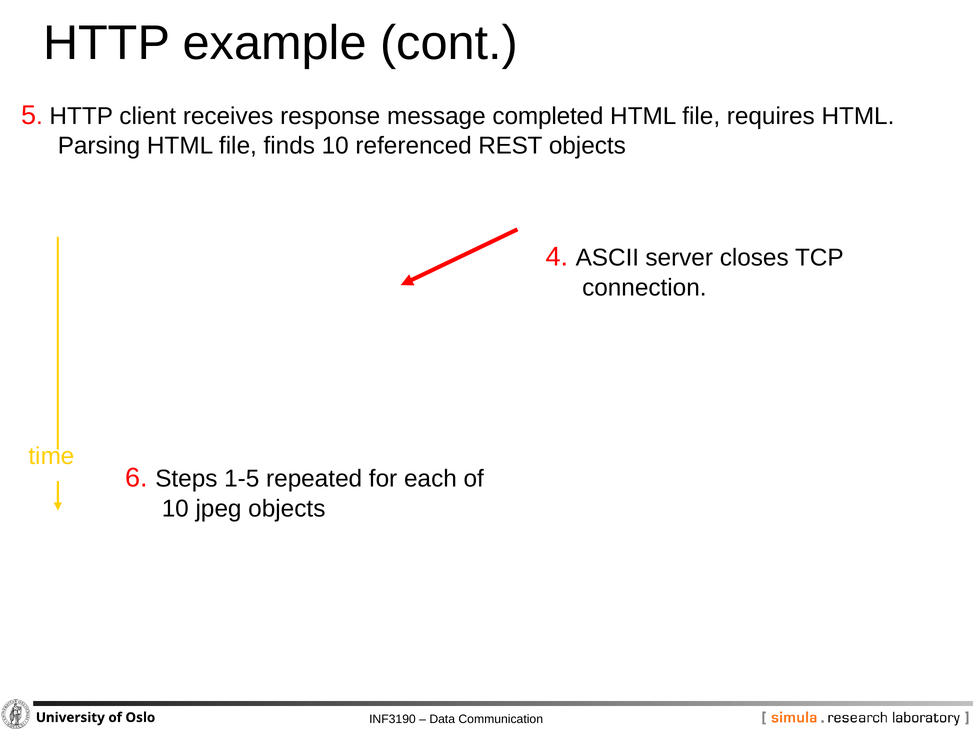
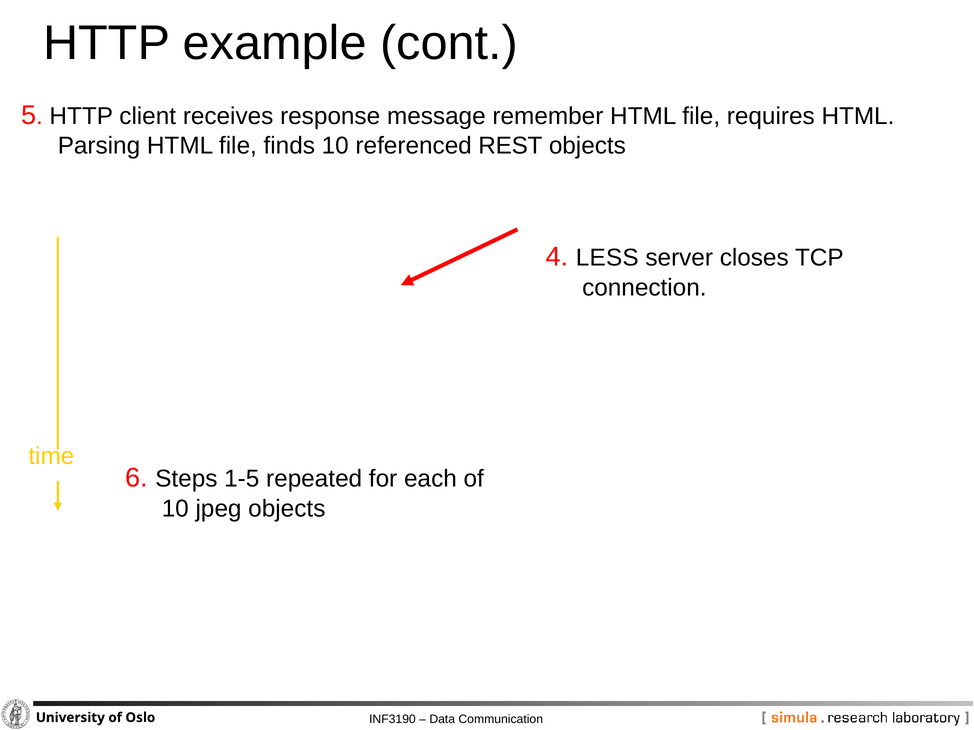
completed: completed -> remember (548, 116)
ASCII: ASCII -> LESS (607, 258)
